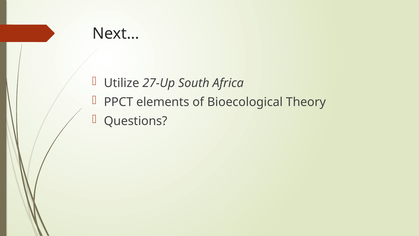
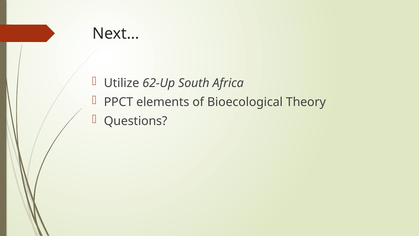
27-Up: 27-Up -> 62-Up (159, 83)
